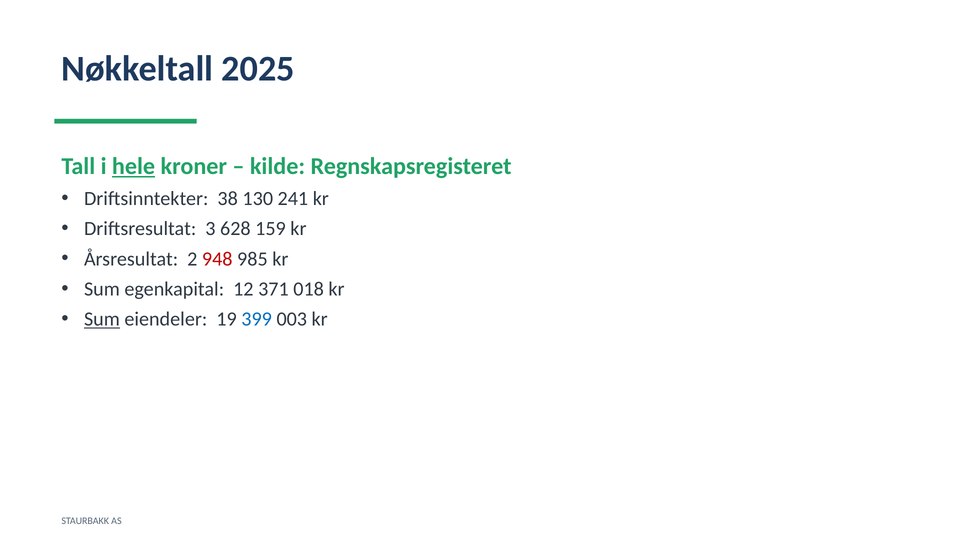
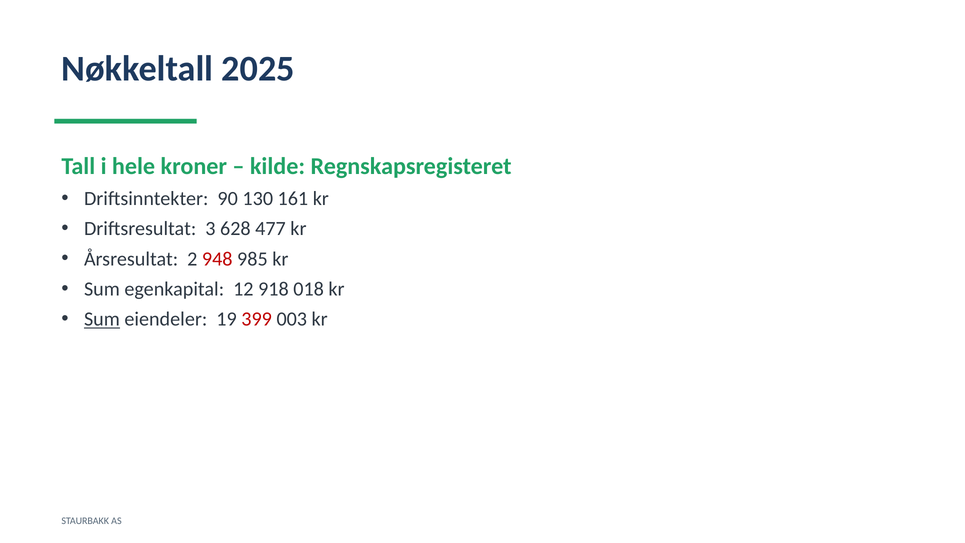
hele underline: present -> none (134, 166)
38: 38 -> 90 (228, 198)
241: 241 -> 161 (293, 198)
159: 159 -> 477 (270, 229)
371: 371 -> 918 (273, 289)
399 colour: blue -> red (257, 319)
